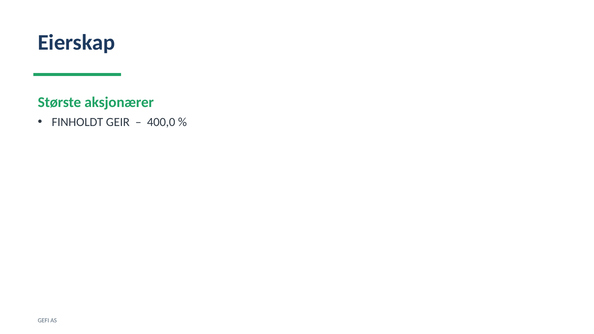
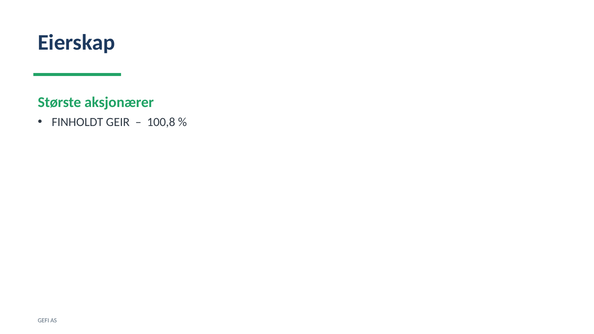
400,0: 400,0 -> 100,8 (161, 122)
